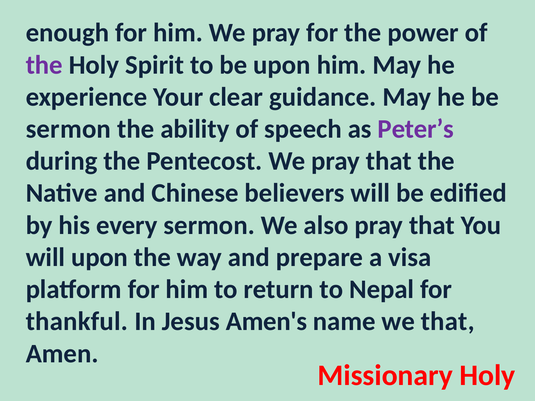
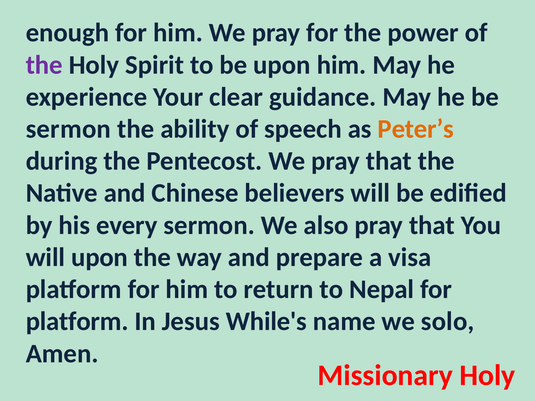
Peter’s colour: purple -> orange (416, 129)
thankful: thankful -> platform (77, 322)
Amen's: Amen's -> While's (266, 322)
we that: that -> solo (448, 322)
